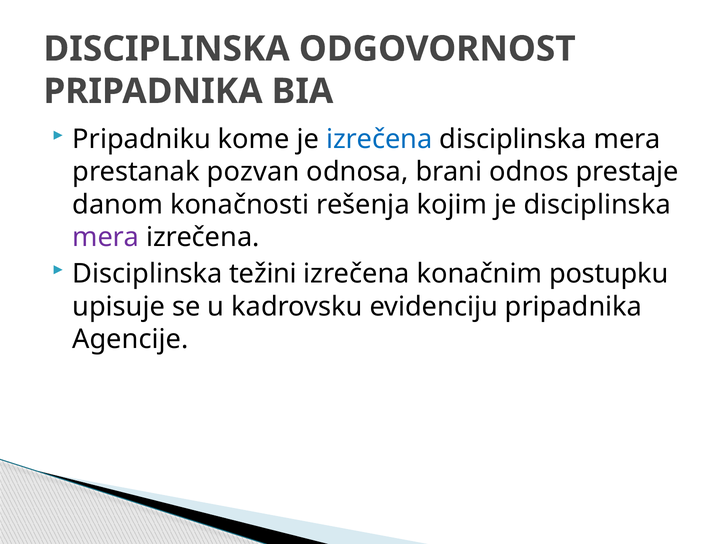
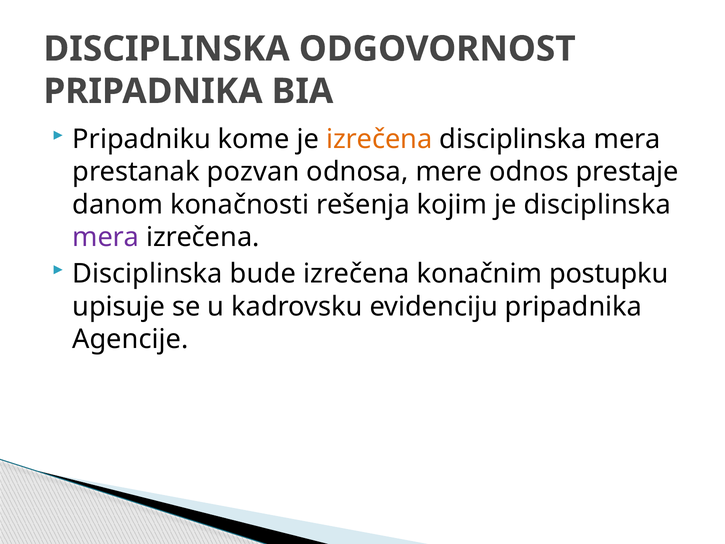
izrečena colour: blue -> orange (379, 139)
brani: brani -> mere (449, 172)
težini: težini -> bude (263, 274)
